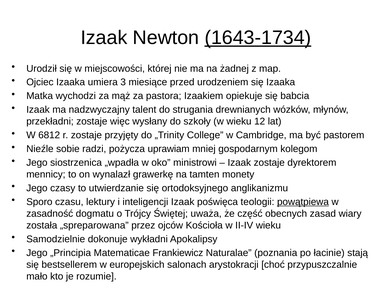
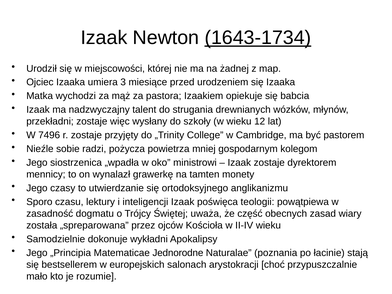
6812: 6812 -> 7496 (49, 135)
uprawiam: uprawiam -> powietrza (169, 149)
powątpiewa underline: present -> none (303, 202)
Frankiewicz: Frankiewicz -> Jednorodne (178, 253)
